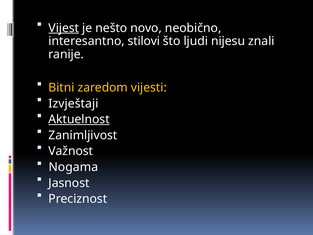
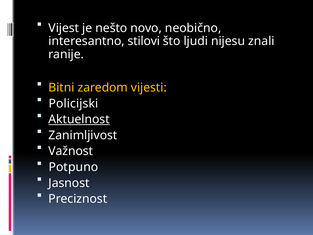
Vijest underline: present -> none (64, 28)
Izvještaji: Izvještaji -> Policijski (73, 103)
Nogama: Nogama -> Potpuno (73, 167)
